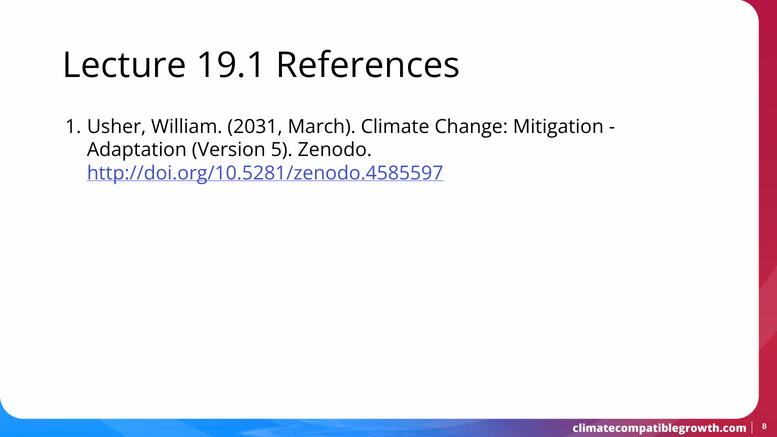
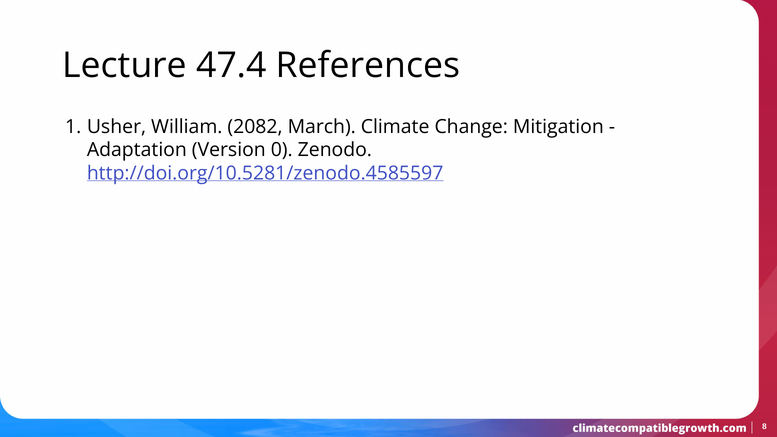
19.1: 19.1 -> 47.4 (231, 65)
2031: 2031 -> 2082 (255, 127)
5: 5 -> 0 (282, 150)
